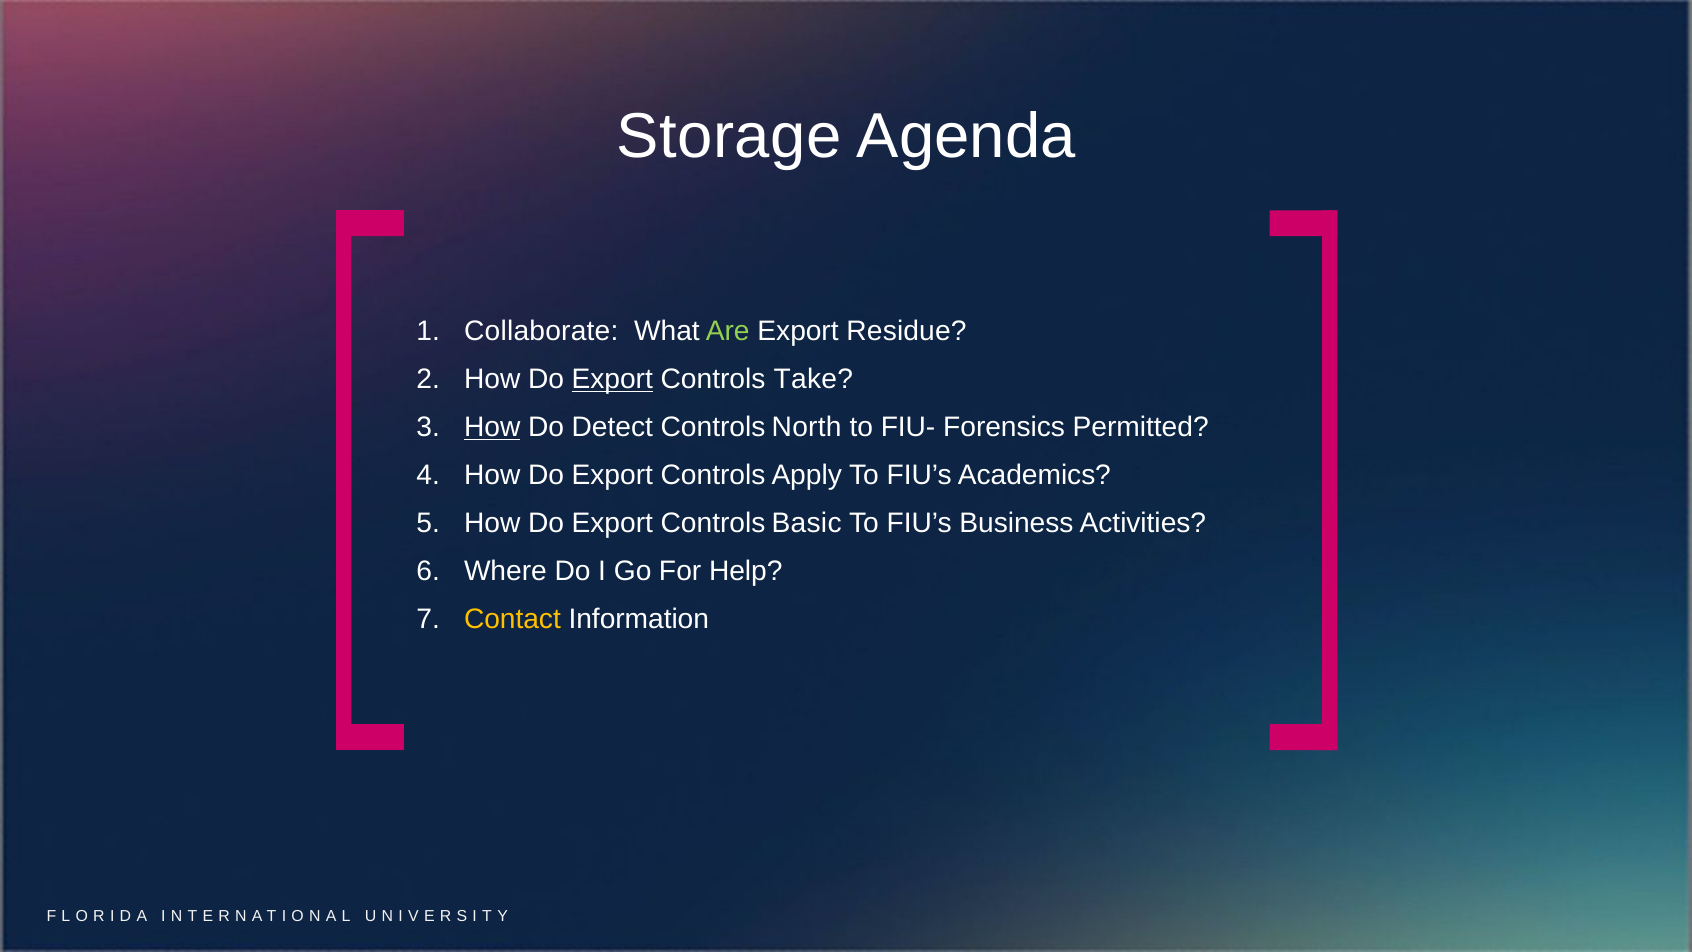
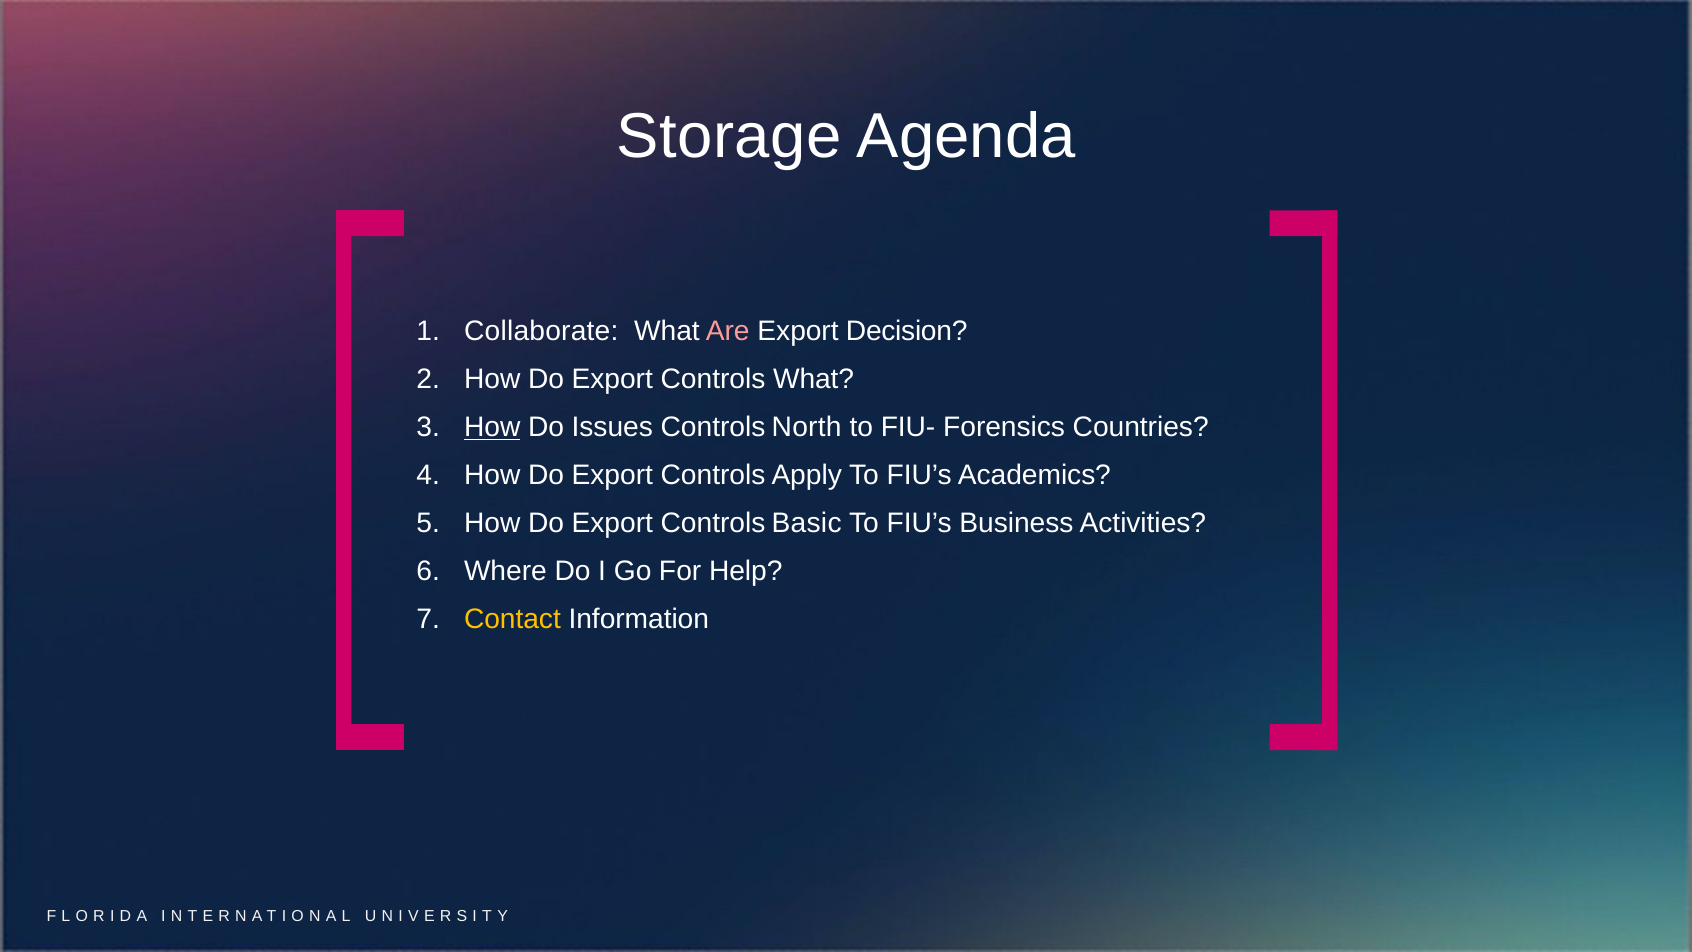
Are colour: light green -> pink (728, 331)
Residue: Residue -> Decision (907, 331)
Export underline: present -> none (612, 379)
Controls Take: Take -> What (813, 379)
Detect: Detect -> Issues (612, 427)
Permitted: Permitted -> Countries (1141, 427)
